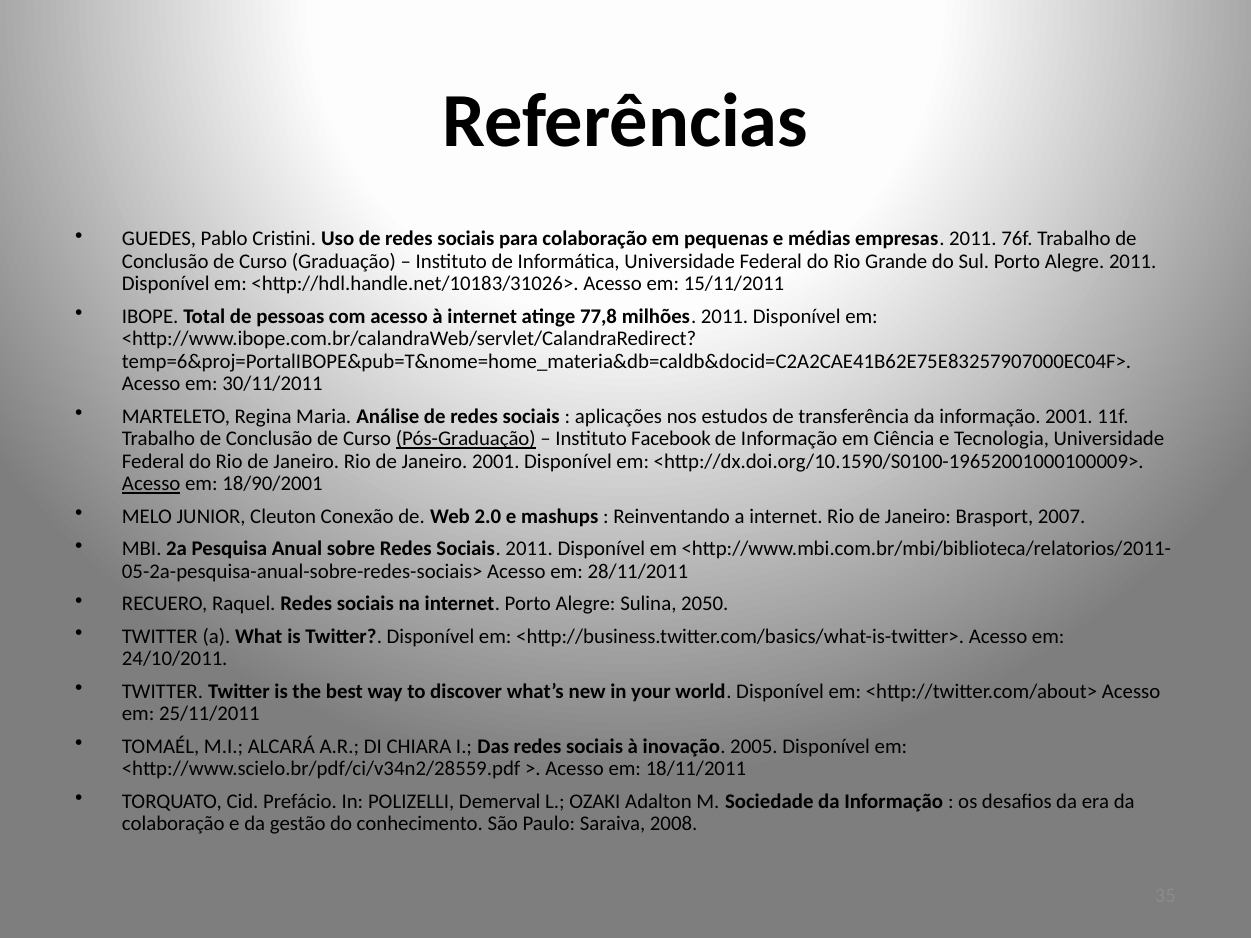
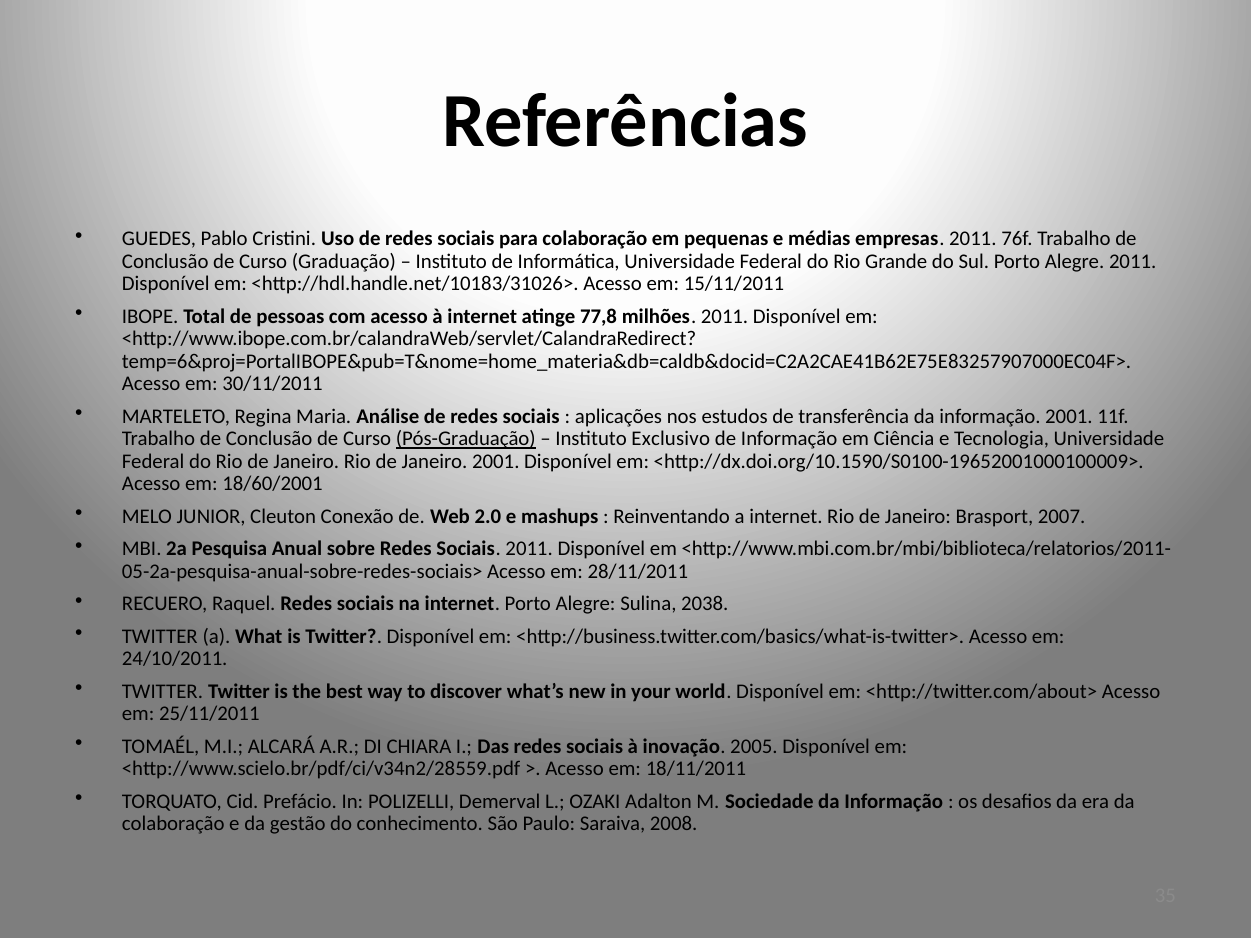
Facebook: Facebook -> Exclusivo (671, 439)
Acesso underline: present -> none (151, 484)
18/90/2001: 18/90/2001 -> 18/60/2001 (272, 484)
2050: 2050 -> 2038 (705, 604)
